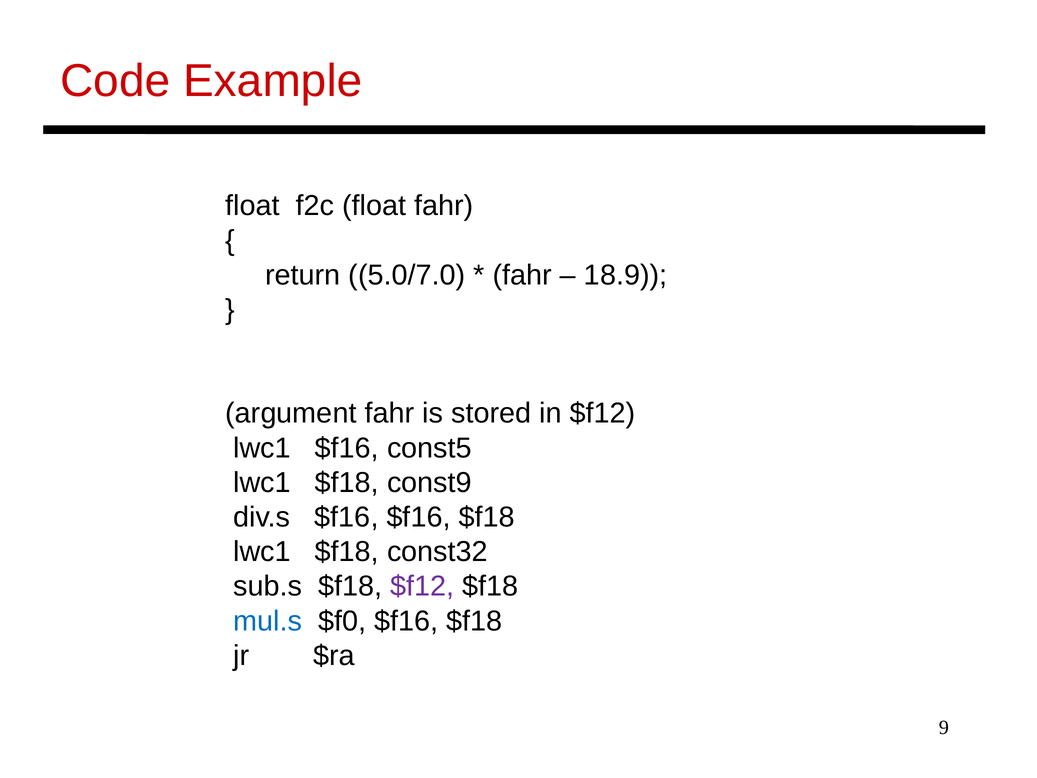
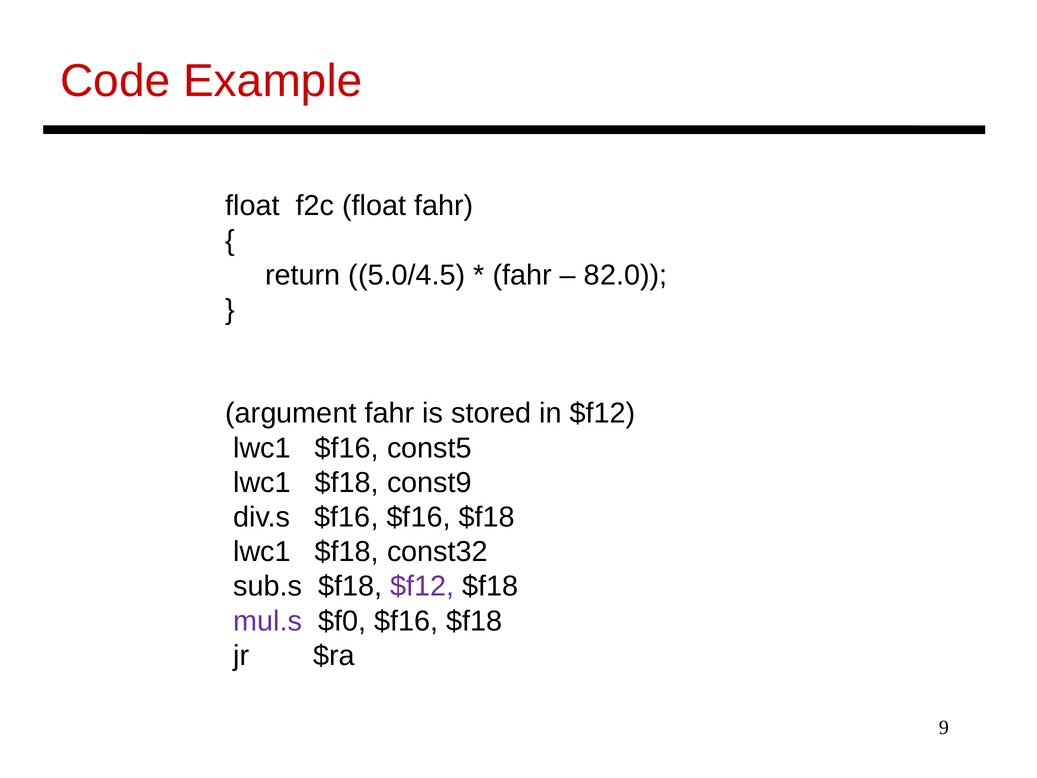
5.0/7.0: 5.0/7.0 -> 5.0/4.5 (407, 275)
18.9: 18.9 -> 82.0 (626, 275)
mul.s colour: blue -> purple (268, 621)
